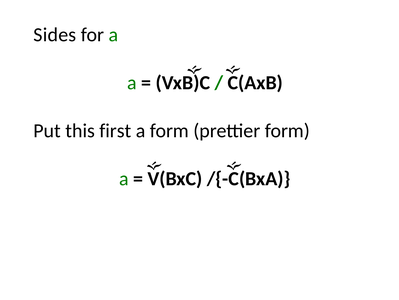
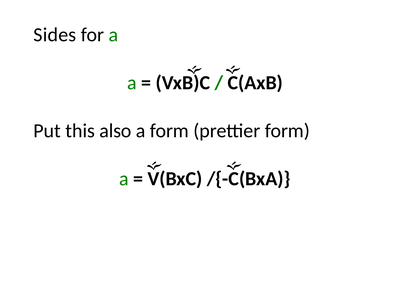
first: first -> also (115, 130)
